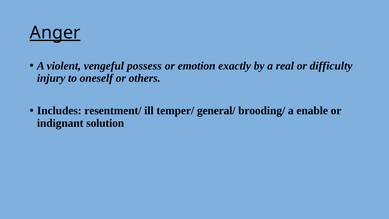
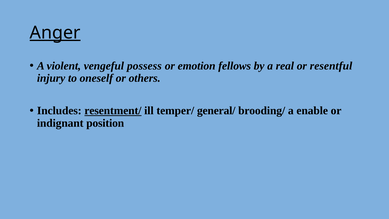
exactly: exactly -> fellows (235, 66)
difficulty: difficulty -> resentful (331, 66)
resentment/ underline: none -> present (113, 111)
solution: solution -> position (105, 123)
